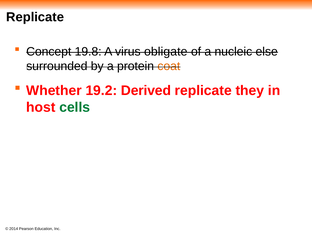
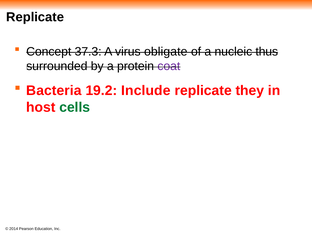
19.8: 19.8 -> 37.3 (88, 52)
else: else -> thus (267, 52)
coat colour: orange -> purple (169, 66)
Whether: Whether -> Bacteria (54, 91)
Derived: Derived -> Include (146, 91)
